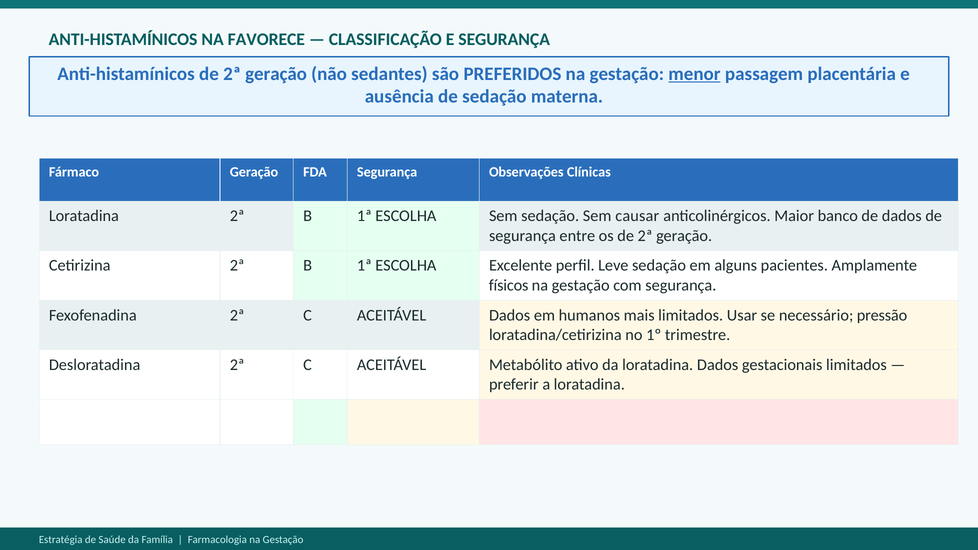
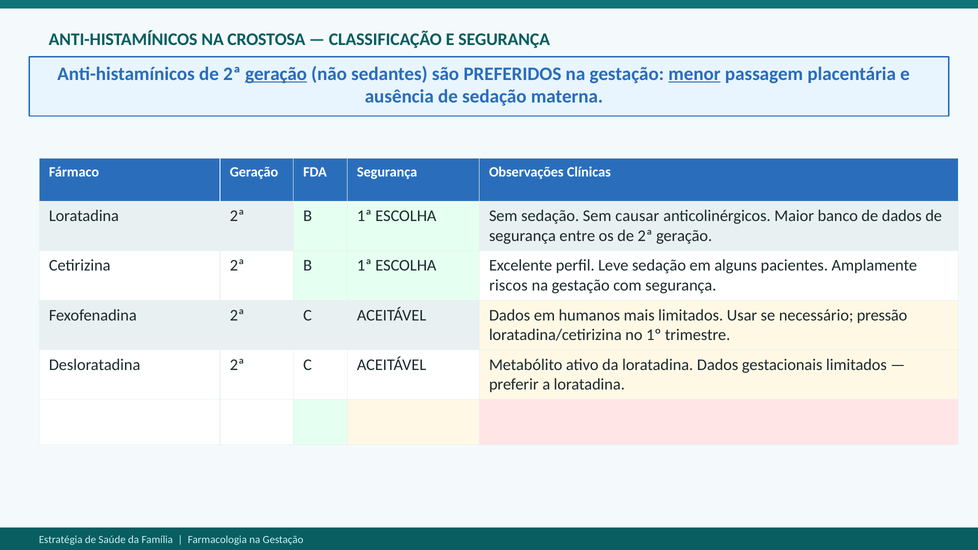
FAVORECE: FAVORECE -> CROSTOSA (266, 39)
geração underline: none -> present (276, 74)
físicos: físicos -> riscos (508, 286)
